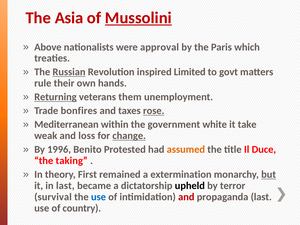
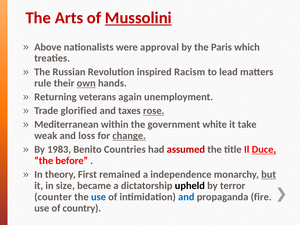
Asia: Asia -> Arts (69, 18)
Russian underline: present -> none (69, 72)
Limited: Limited -> Racism (190, 72)
govt: govt -> lead (228, 72)
own underline: none -> present (86, 83)
Returning underline: present -> none (55, 97)
them: them -> again (130, 97)
bonfires: bonfires -> glorified (79, 111)
1996: 1996 -> 1983 (59, 150)
Protested: Protested -> Countries (125, 150)
assumed colour: orange -> red (186, 150)
Duce underline: none -> present (264, 150)
taking: taking -> before (72, 161)
extermination: extermination -> independence (181, 175)
in last: last -> size (65, 186)
survival: survival -> counter (53, 197)
and colour: red -> blue (186, 197)
propaganda last: last -> fire (261, 197)
